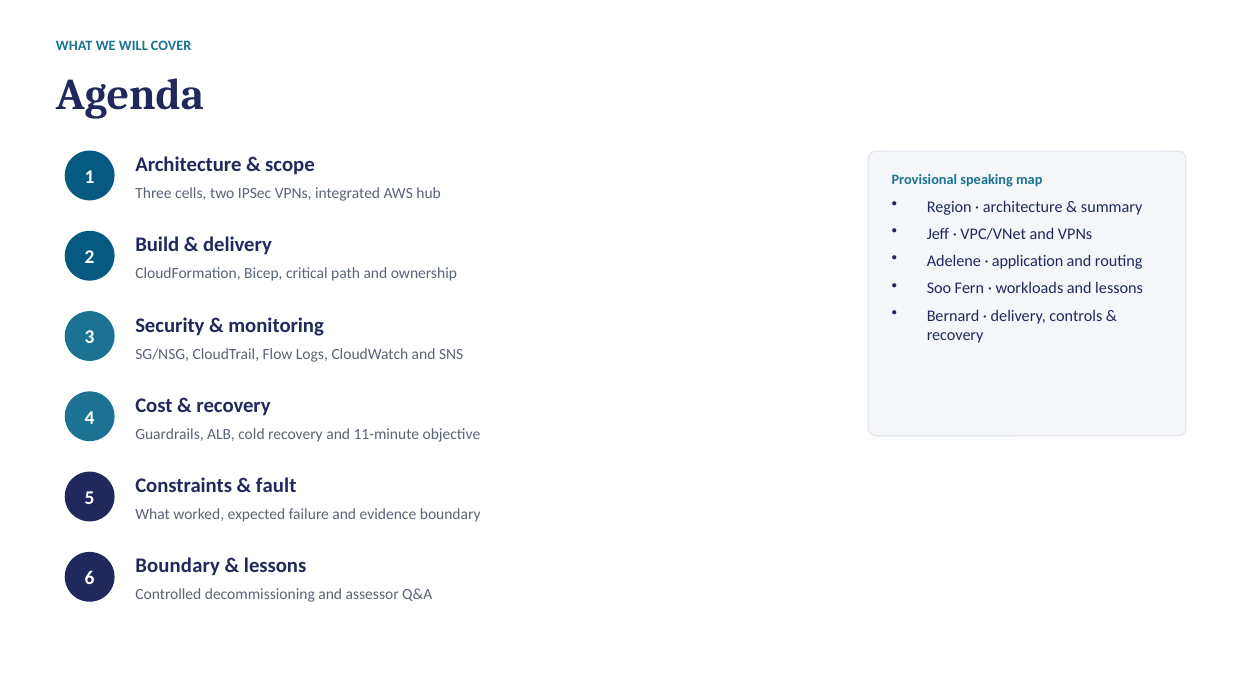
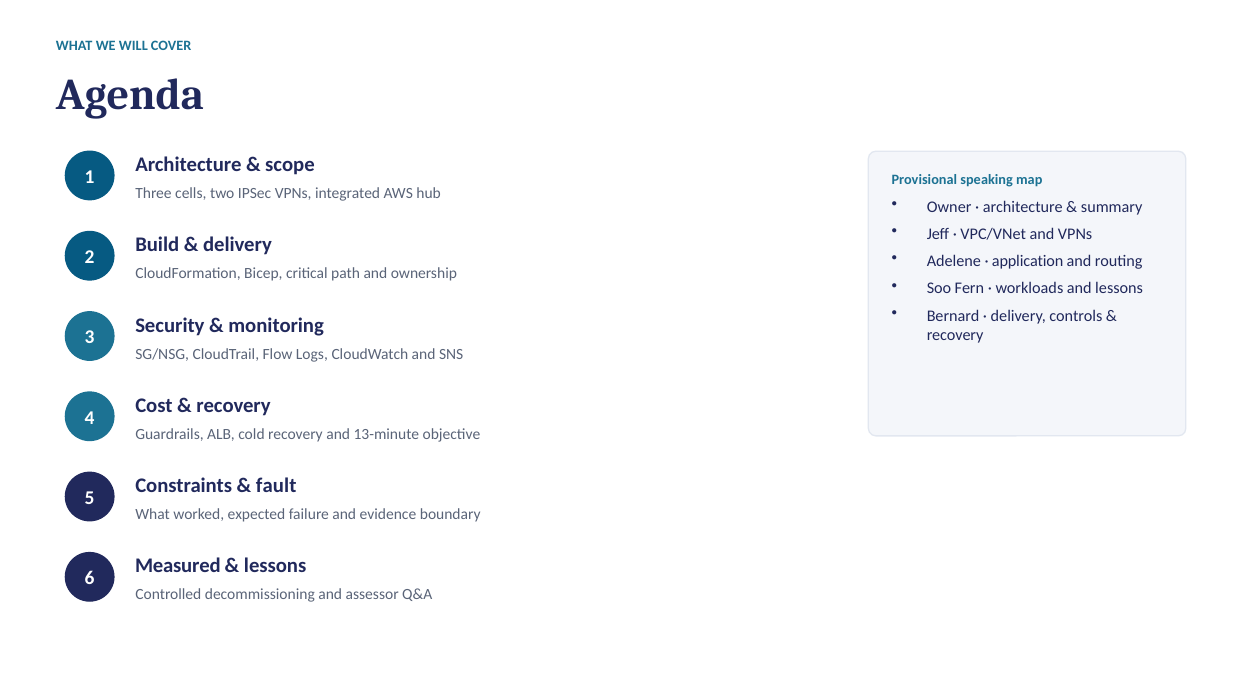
Region: Region -> Owner (949, 207)
11-minute: 11-minute -> 13-minute (386, 434)
Boundary: Boundary -> Measured (178, 566)
